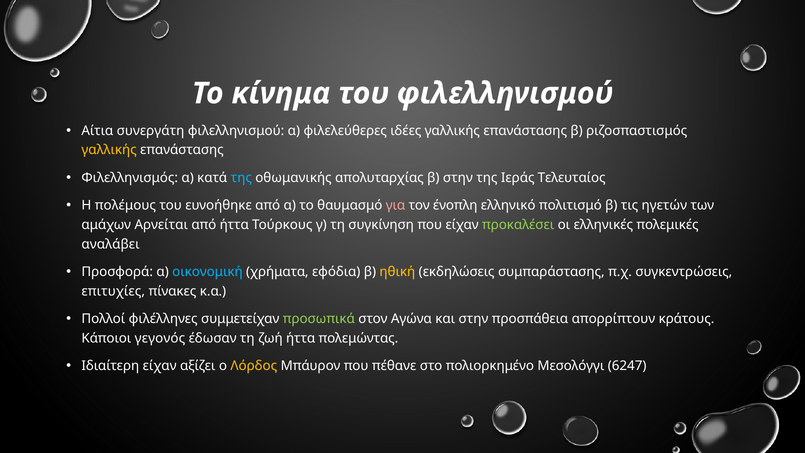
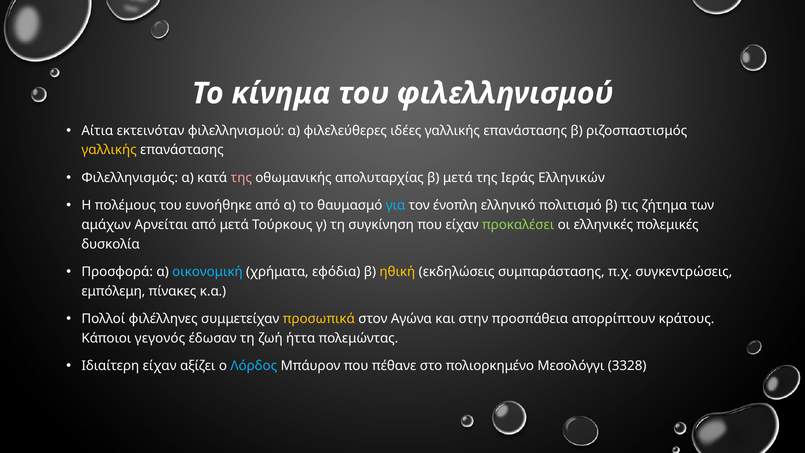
συνεργάτη: συνεργάτη -> εκτεινόταν (151, 131)
της colour: light blue -> pink (241, 178)
β στην: στην -> μετά (458, 178)
Τελευταίος: Τελευταίος -> Ελληνικών (572, 178)
για colour: pink -> light blue (396, 205)
ηγετών: ηγετών -> ζήτημα (664, 205)
από ήττα: ήττα -> μετά (234, 225)
αναλάβει: αναλάβει -> δυσκολία (111, 244)
επιτυχίες: επιτυχίες -> εμπόλεμη (113, 291)
προσωπικά colour: light green -> yellow (319, 319)
Λόρδος colour: yellow -> light blue (254, 366)
6247: 6247 -> 3328 (627, 366)
